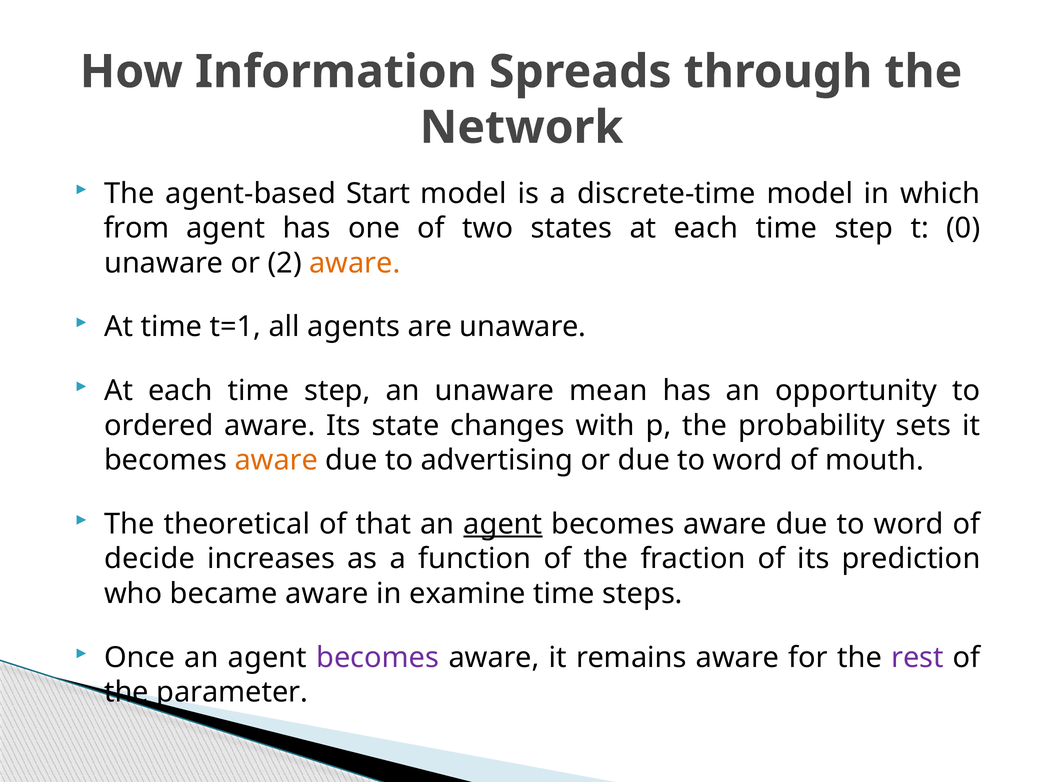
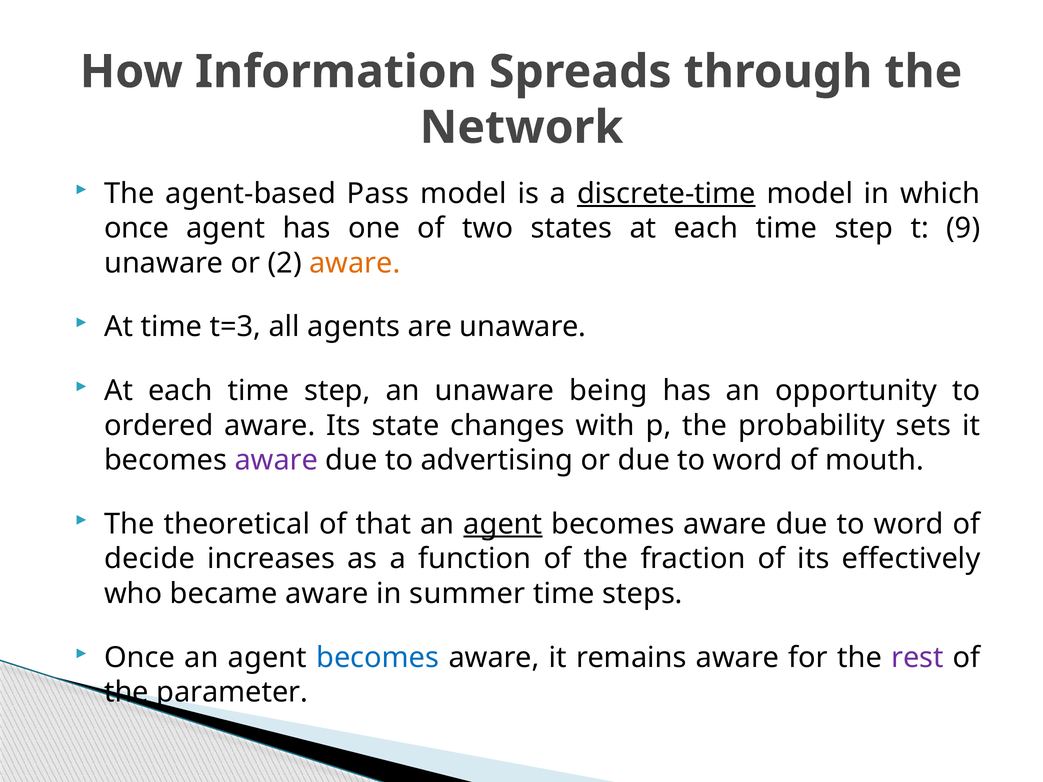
Start: Start -> Pass (378, 194)
discrete-time underline: none -> present (666, 194)
from: from -> once (137, 228)
0: 0 -> 9 (963, 228)
t=1: t=1 -> t=3 (235, 327)
mean: mean -> being (608, 391)
aware colour: orange -> purple (276, 460)
prediction: prediction -> effectively (911, 559)
examine: examine -> summer (467, 594)
becomes colour: purple -> blue (378, 658)
